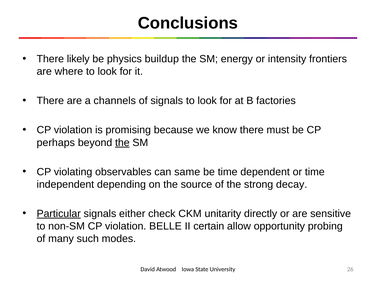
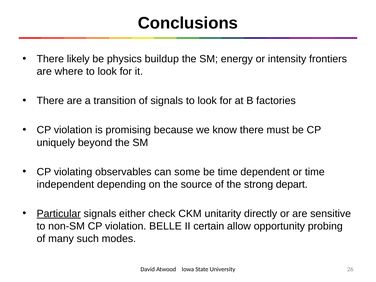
channels: channels -> transition (115, 101)
perhaps: perhaps -> uniquely (56, 143)
the underline: present -> none (122, 143)
same: same -> some (187, 172)
decay: decay -> depart (292, 184)
